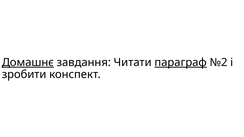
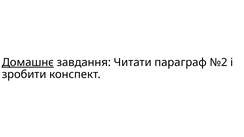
параграф underline: present -> none (181, 63)
